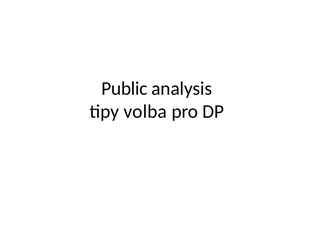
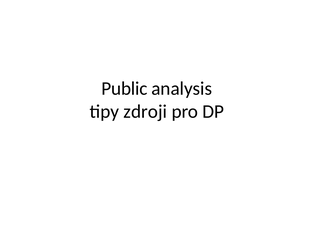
volba: volba -> zdroji (145, 111)
